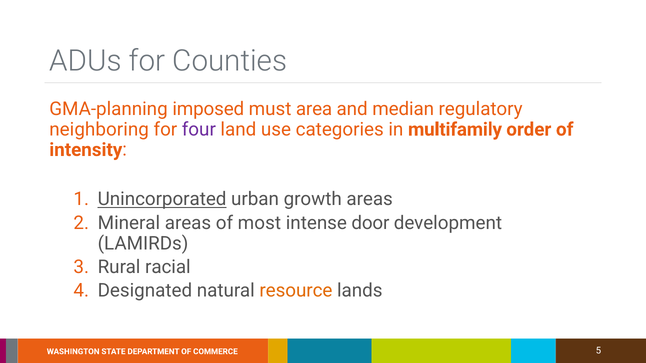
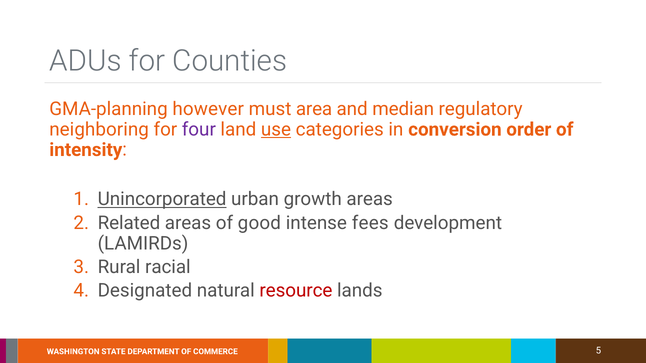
imposed: imposed -> however (208, 109)
use underline: none -> present (276, 130)
multifamily: multifamily -> conversion (455, 130)
Mineral: Mineral -> Related (129, 223)
most: most -> good (259, 223)
door: door -> fees (370, 223)
resource colour: orange -> red (296, 291)
